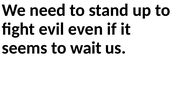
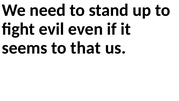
wait: wait -> that (86, 48)
